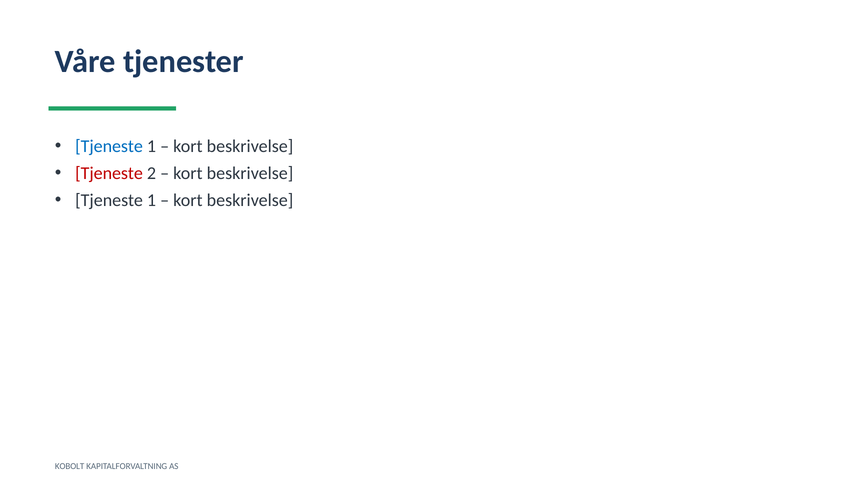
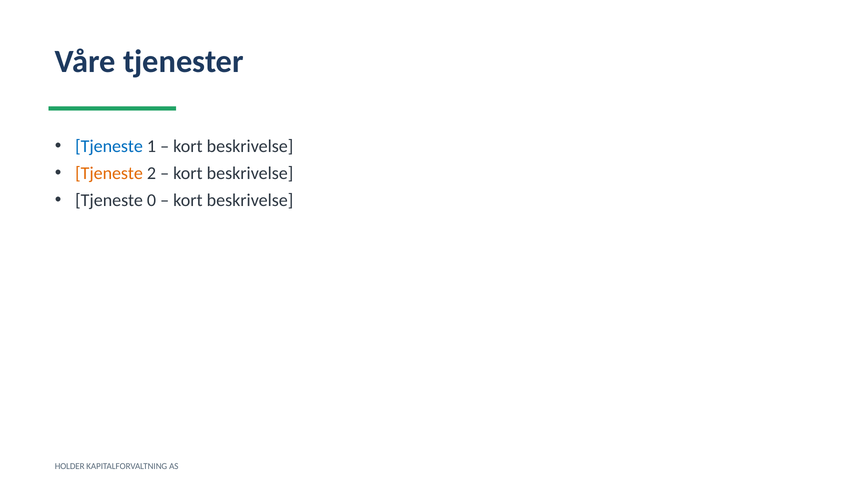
Tjeneste colour: red -> orange (109, 173)
1: 1 -> 0 (151, 200)
KOBOLT: KOBOLT -> HOLDER (70, 466)
